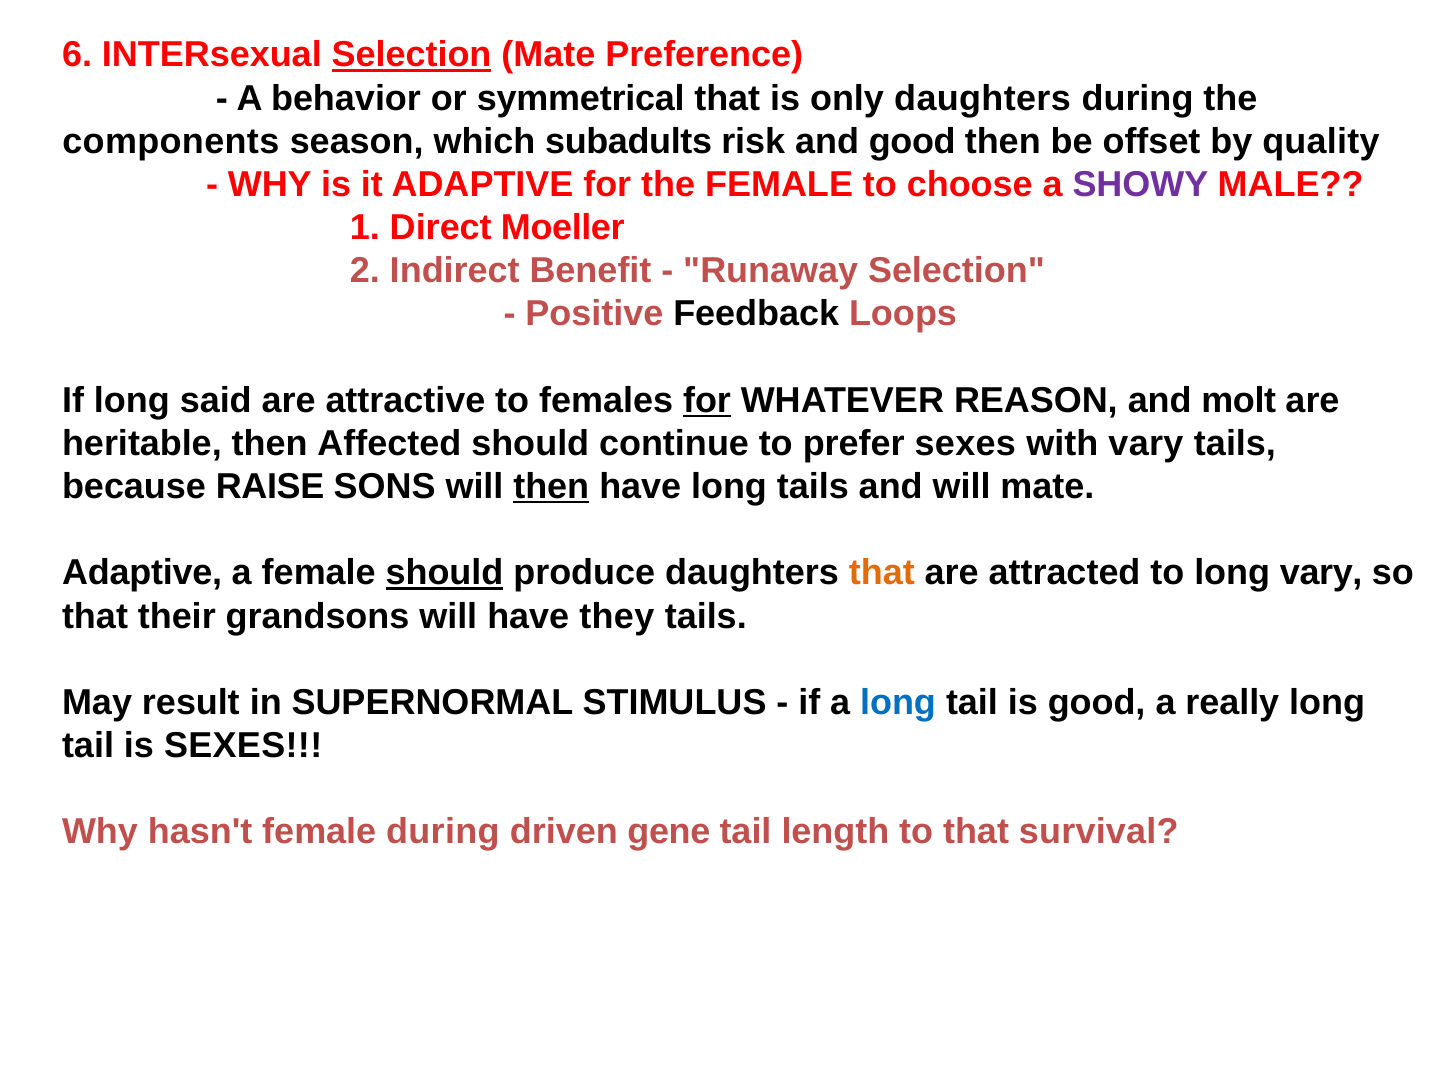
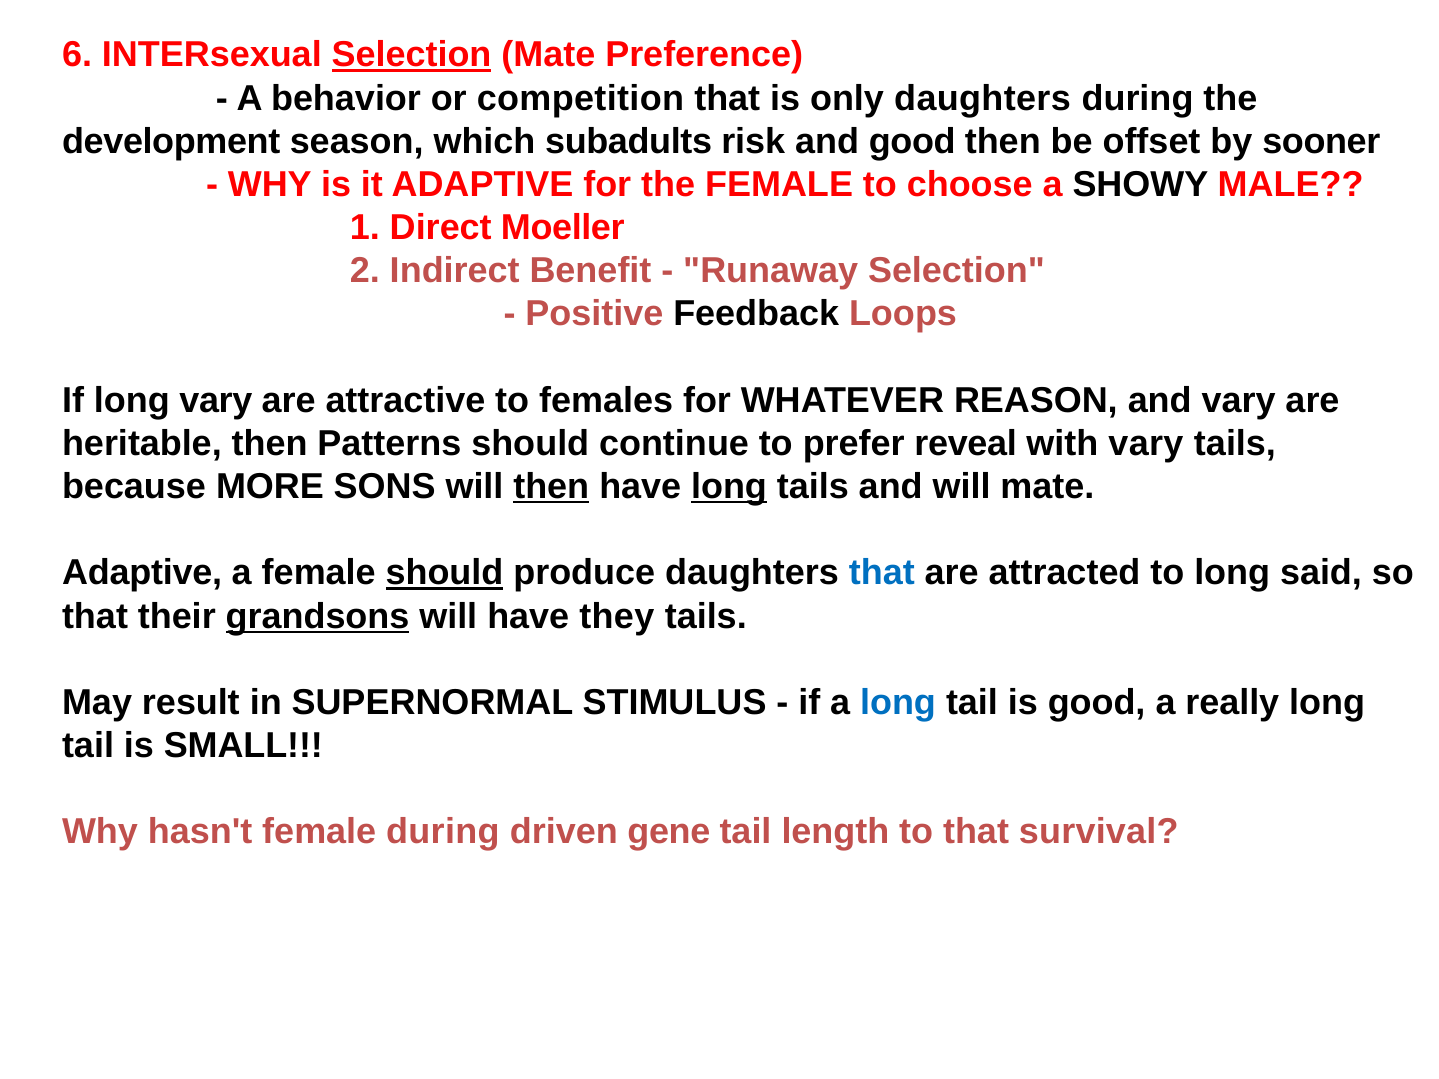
symmetrical: symmetrical -> competition (580, 98)
components: components -> development (171, 141)
quality: quality -> sooner (1321, 141)
SHOWY colour: purple -> black (1140, 185)
long said: said -> vary (216, 400)
for underline: present -> none (707, 400)
and molt: molt -> vary (1239, 400)
Affected: Affected -> Patterns (389, 444)
prefer sexes: sexes -> reveal (966, 444)
RAISE: RAISE -> MORE (270, 487)
long underline: none -> present (729, 487)
that colour: orange -> blue (882, 573)
long vary: vary -> said (1321, 573)
grandsons underline: none -> present (318, 616)
is SEXES: SEXES -> SMALL (243, 746)
